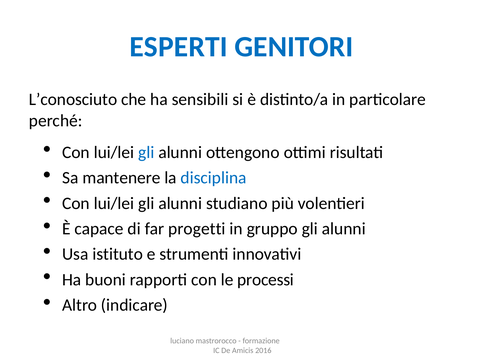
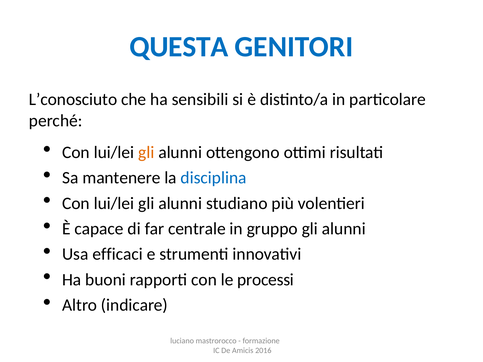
ESPERTI: ESPERTI -> QUESTA (179, 47)
gli colour: blue -> orange (146, 152)
progetti: progetti -> centrale (197, 229)
istituto: istituto -> efficaci (118, 254)
